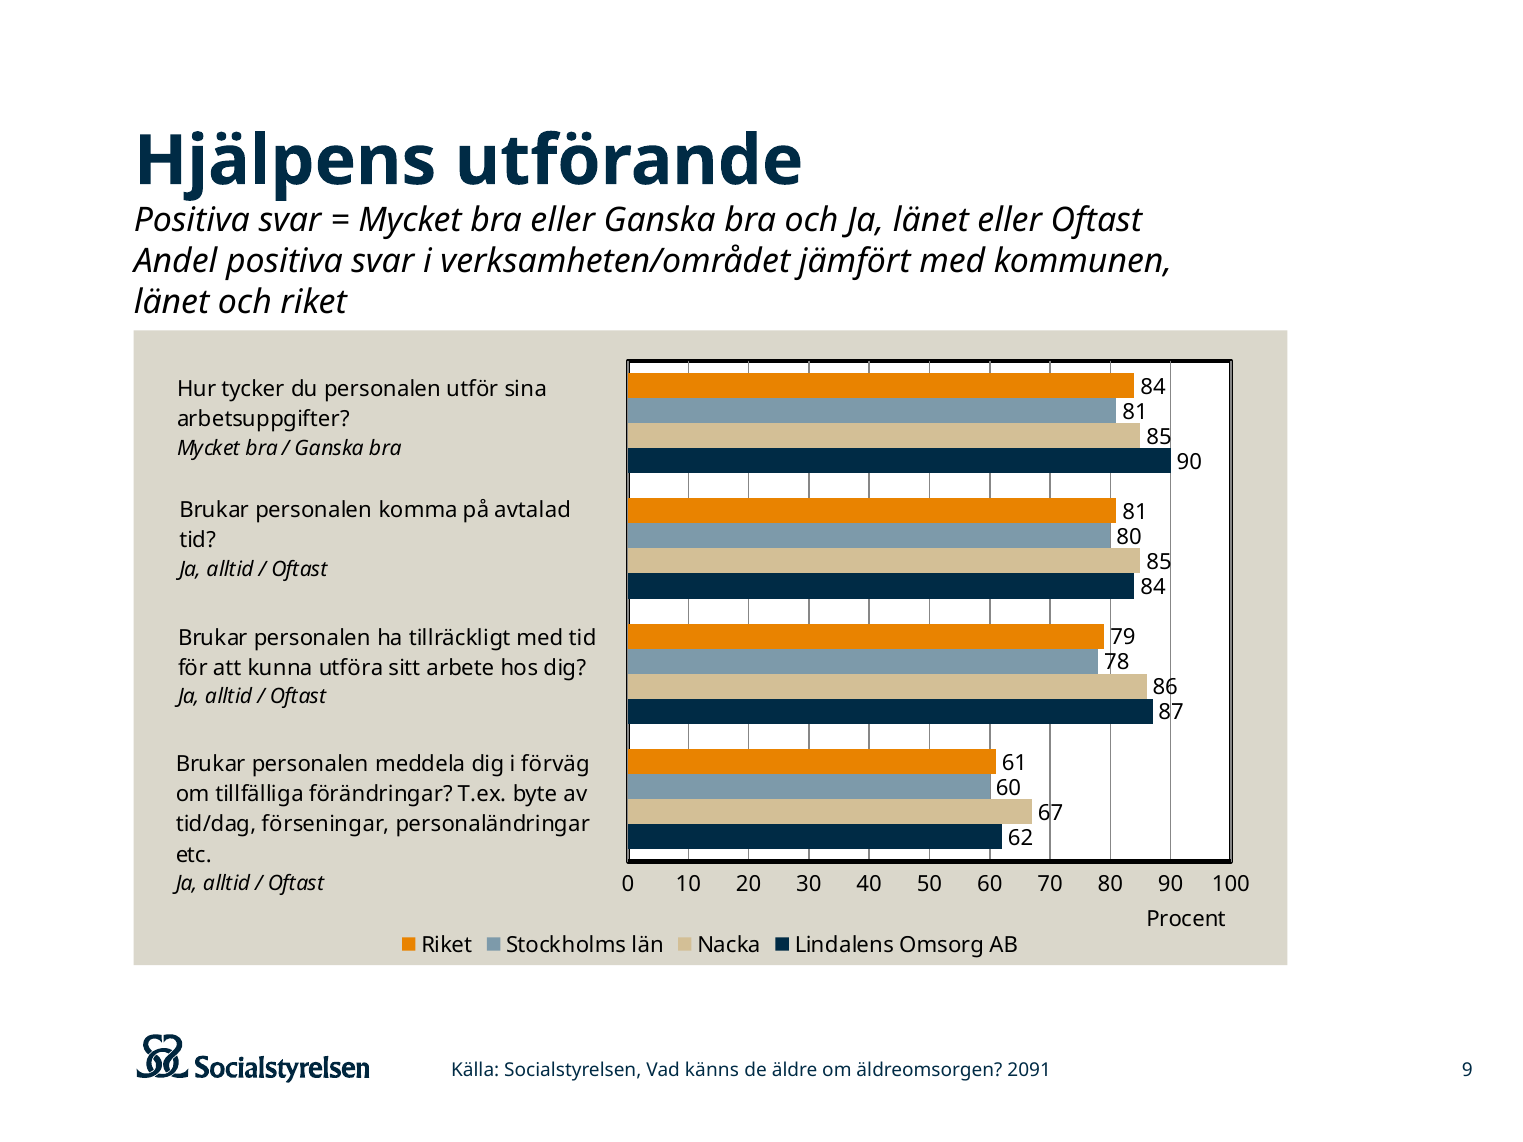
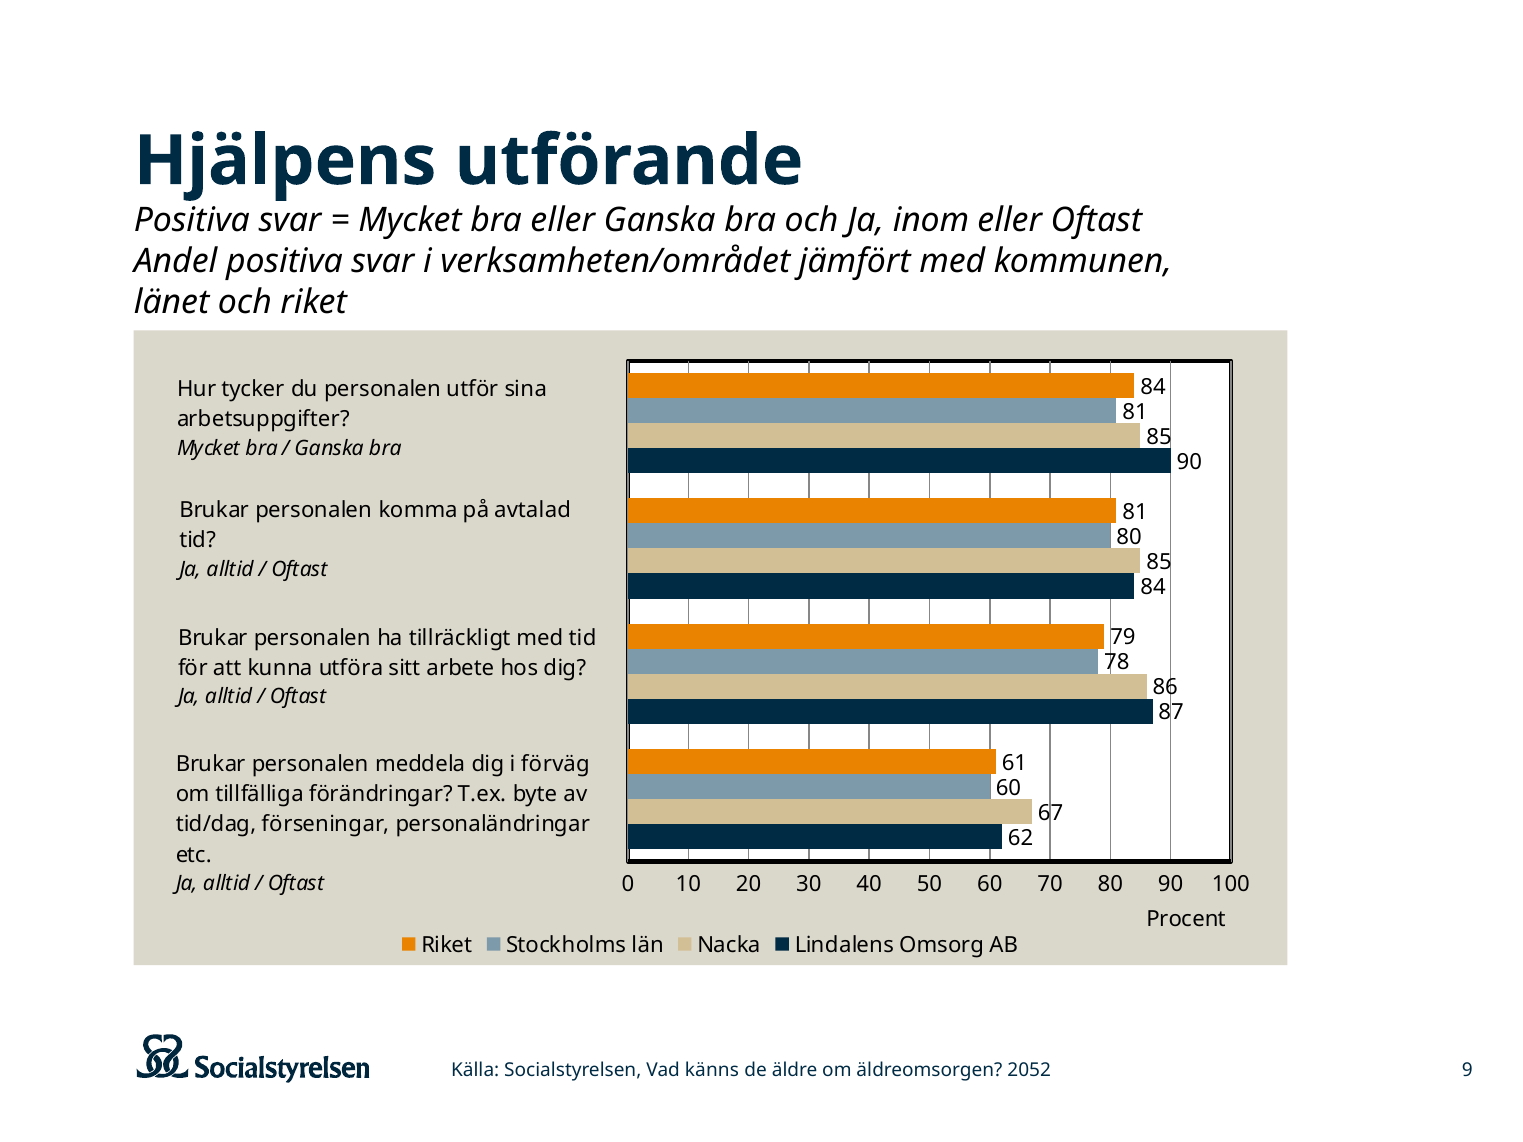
Ja länet: länet -> inom (931, 221)
2091: 2091 -> 2052 (1029, 1071)
